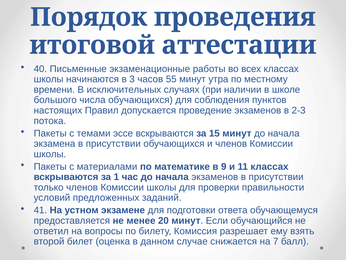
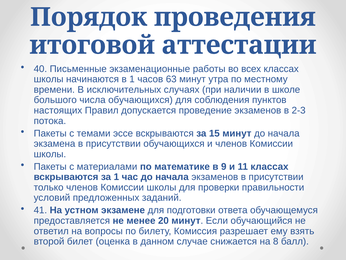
в 3: 3 -> 1 (132, 79)
55: 55 -> 63 (171, 79)
7: 7 -> 8 (276, 241)
